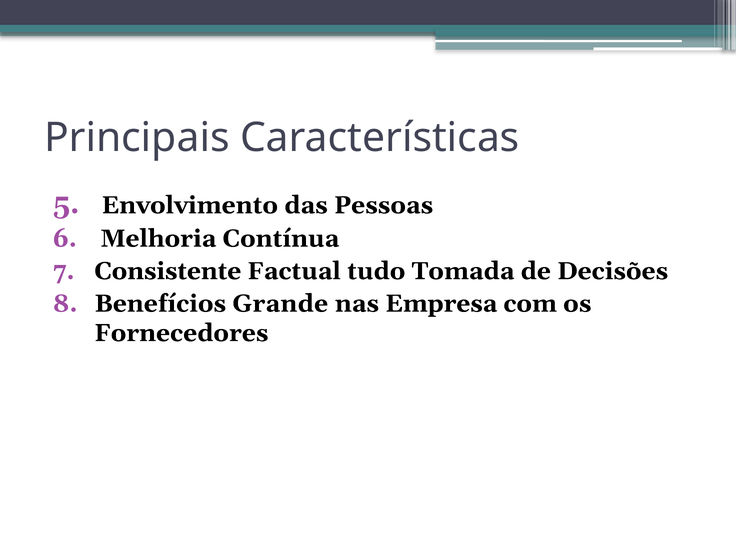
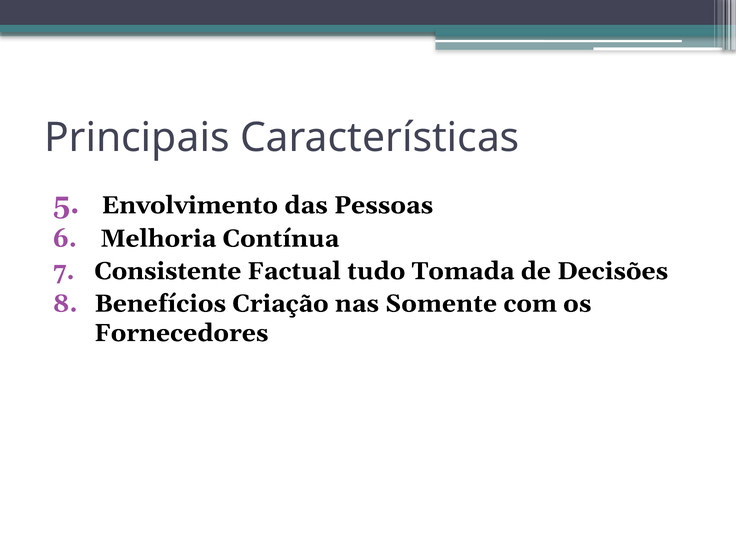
Grande: Grande -> Criação (280, 304)
Empresa: Empresa -> Somente (441, 304)
